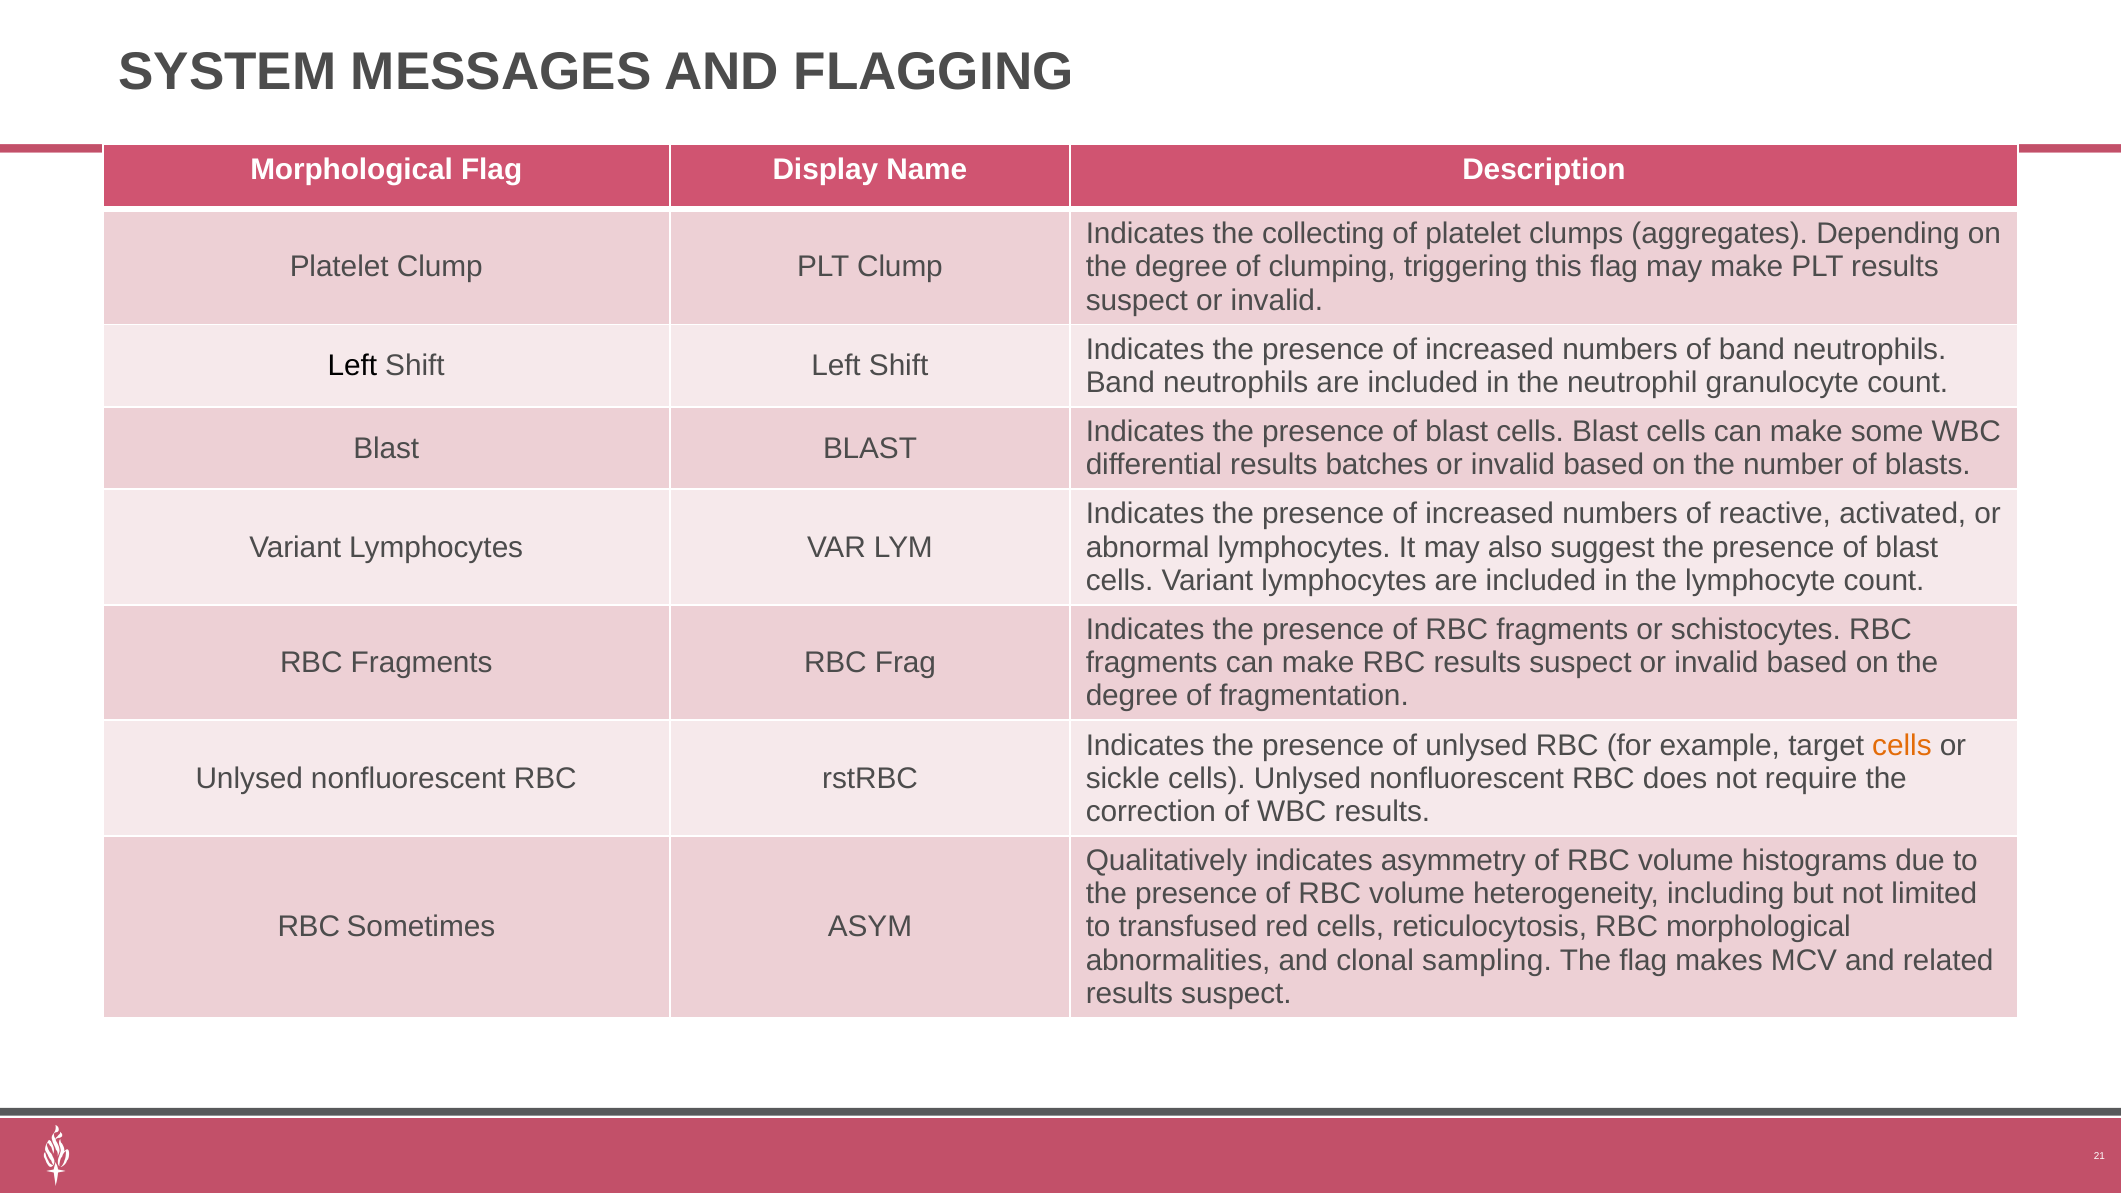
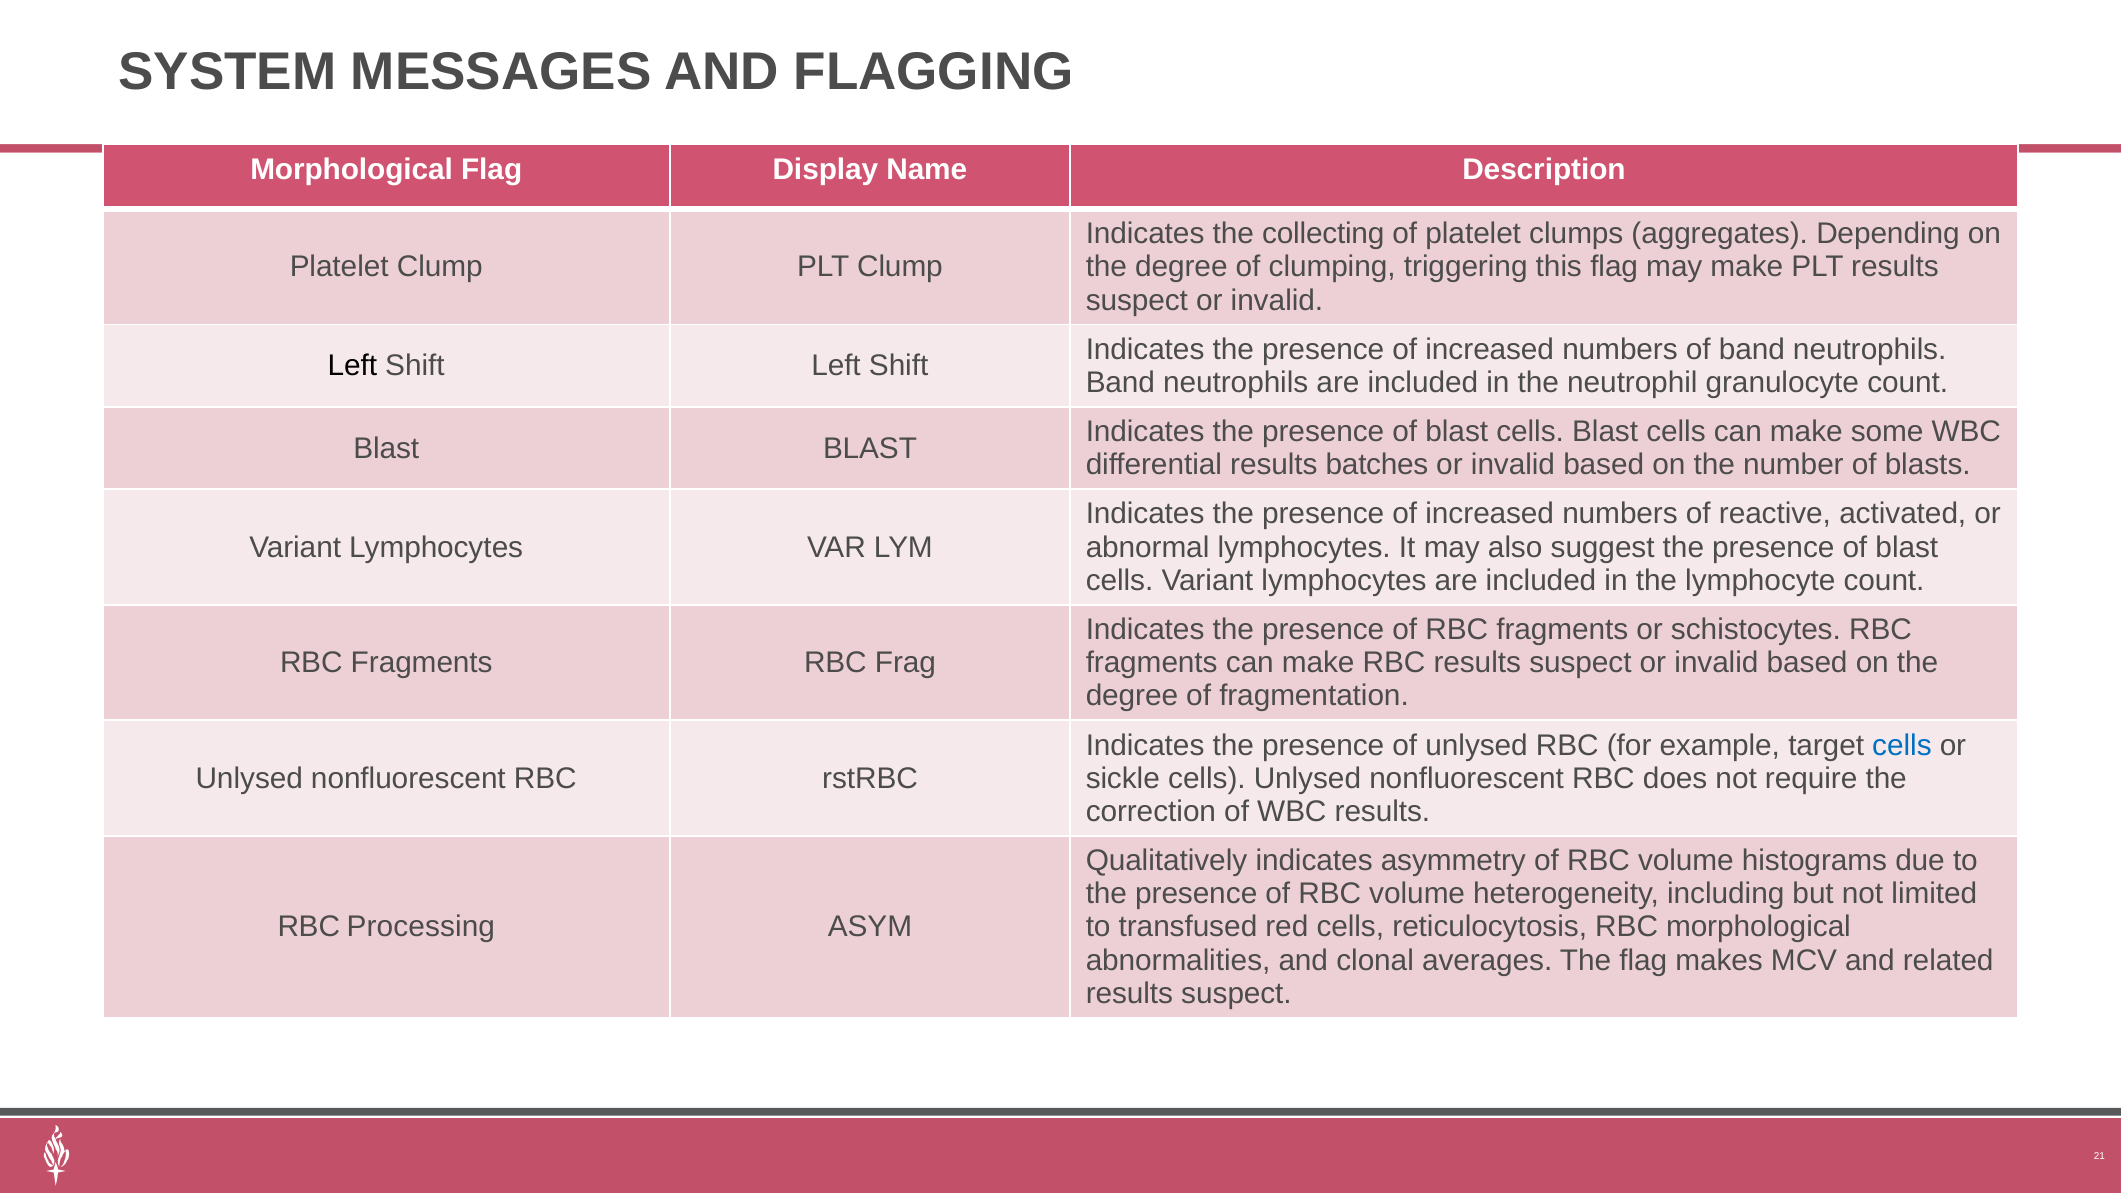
cells colour: orange -> blue (1902, 745)
Sometimes: Sometimes -> Processing (421, 927)
sampling: sampling -> averages (1487, 960)
